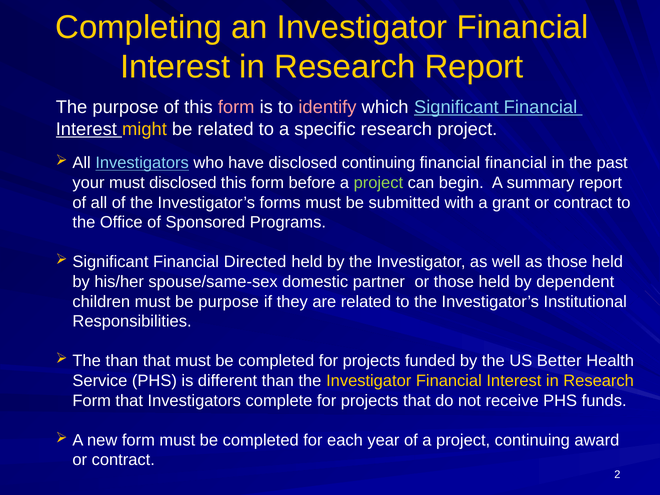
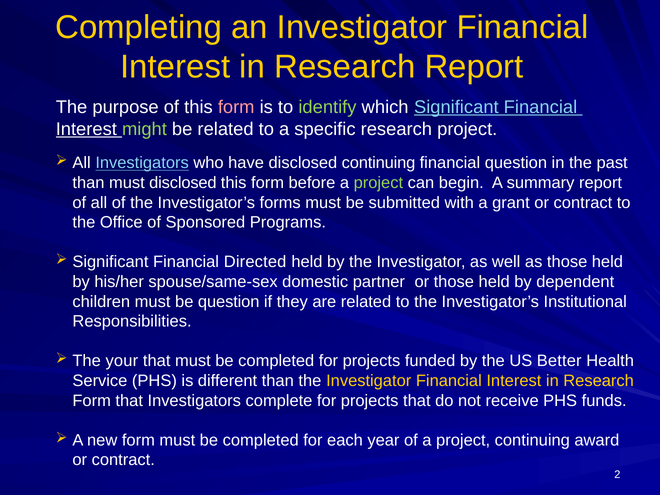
identify colour: pink -> light green (327, 107)
might colour: yellow -> light green (144, 129)
financial financial: financial -> question (516, 163)
your: your -> than (89, 183)
be purpose: purpose -> question (229, 302)
The than: than -> your (122, 361)
